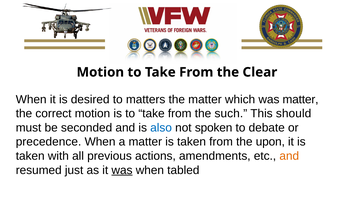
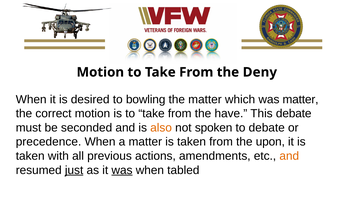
Clear: Clear -> Deny (260, 72)
matters: matters -> bowling (146, 99)
such: such -> have (231, 114)
This should: should -> debate (294, 114)
also colour: blue -> orange (161, 128)
just underline: none -> present (74, 170)
